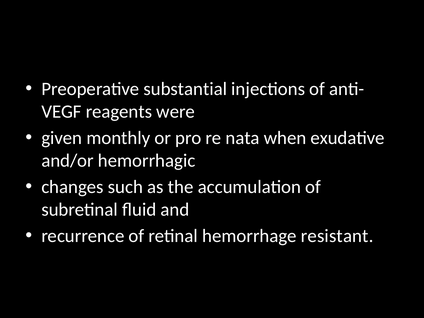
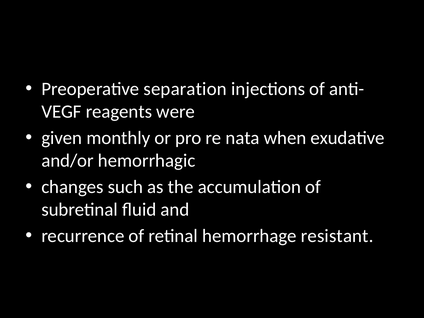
substantial: substantial -> separation (185, 89)
